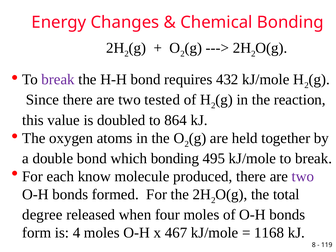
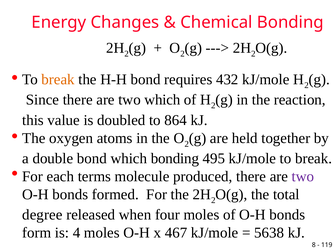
break colour: purple -> orange (58, 79)
two tested: tested -> which (162, 100)
know: know -> terms (94, 176)
1168: 1168 -> 5638 (269, 233)
